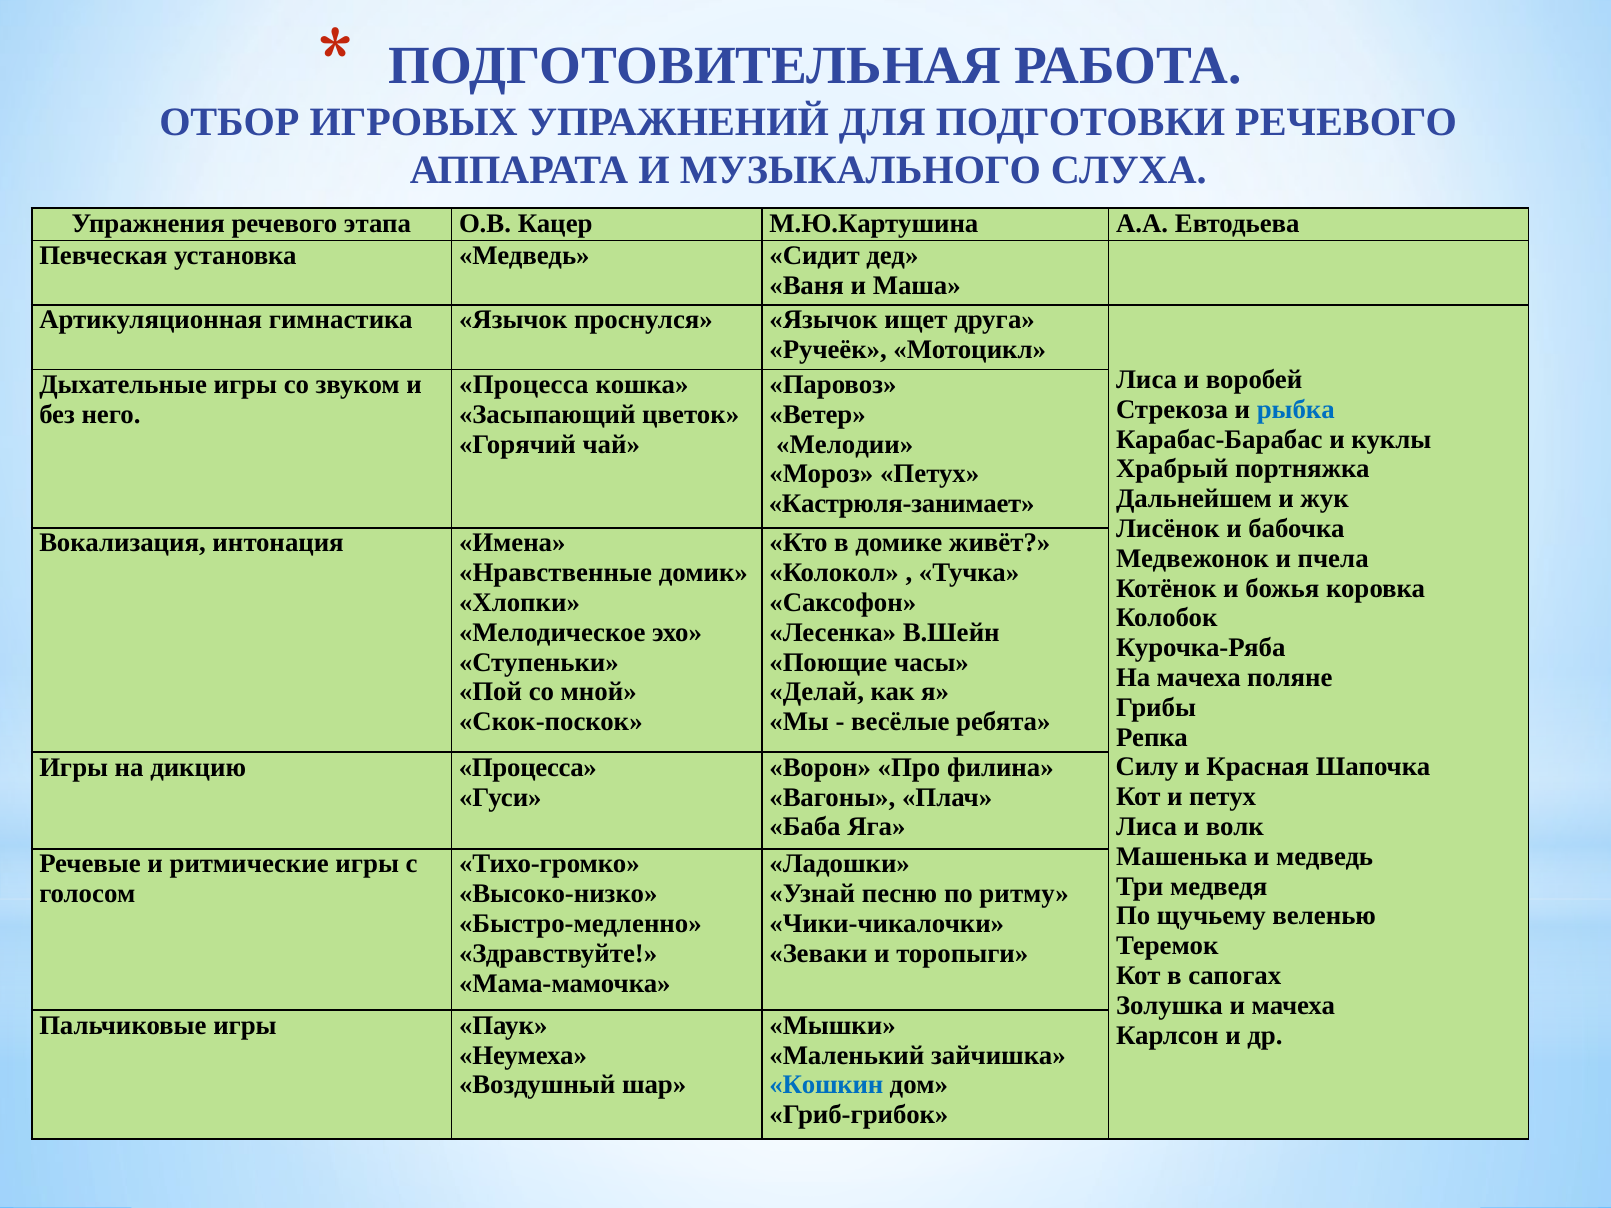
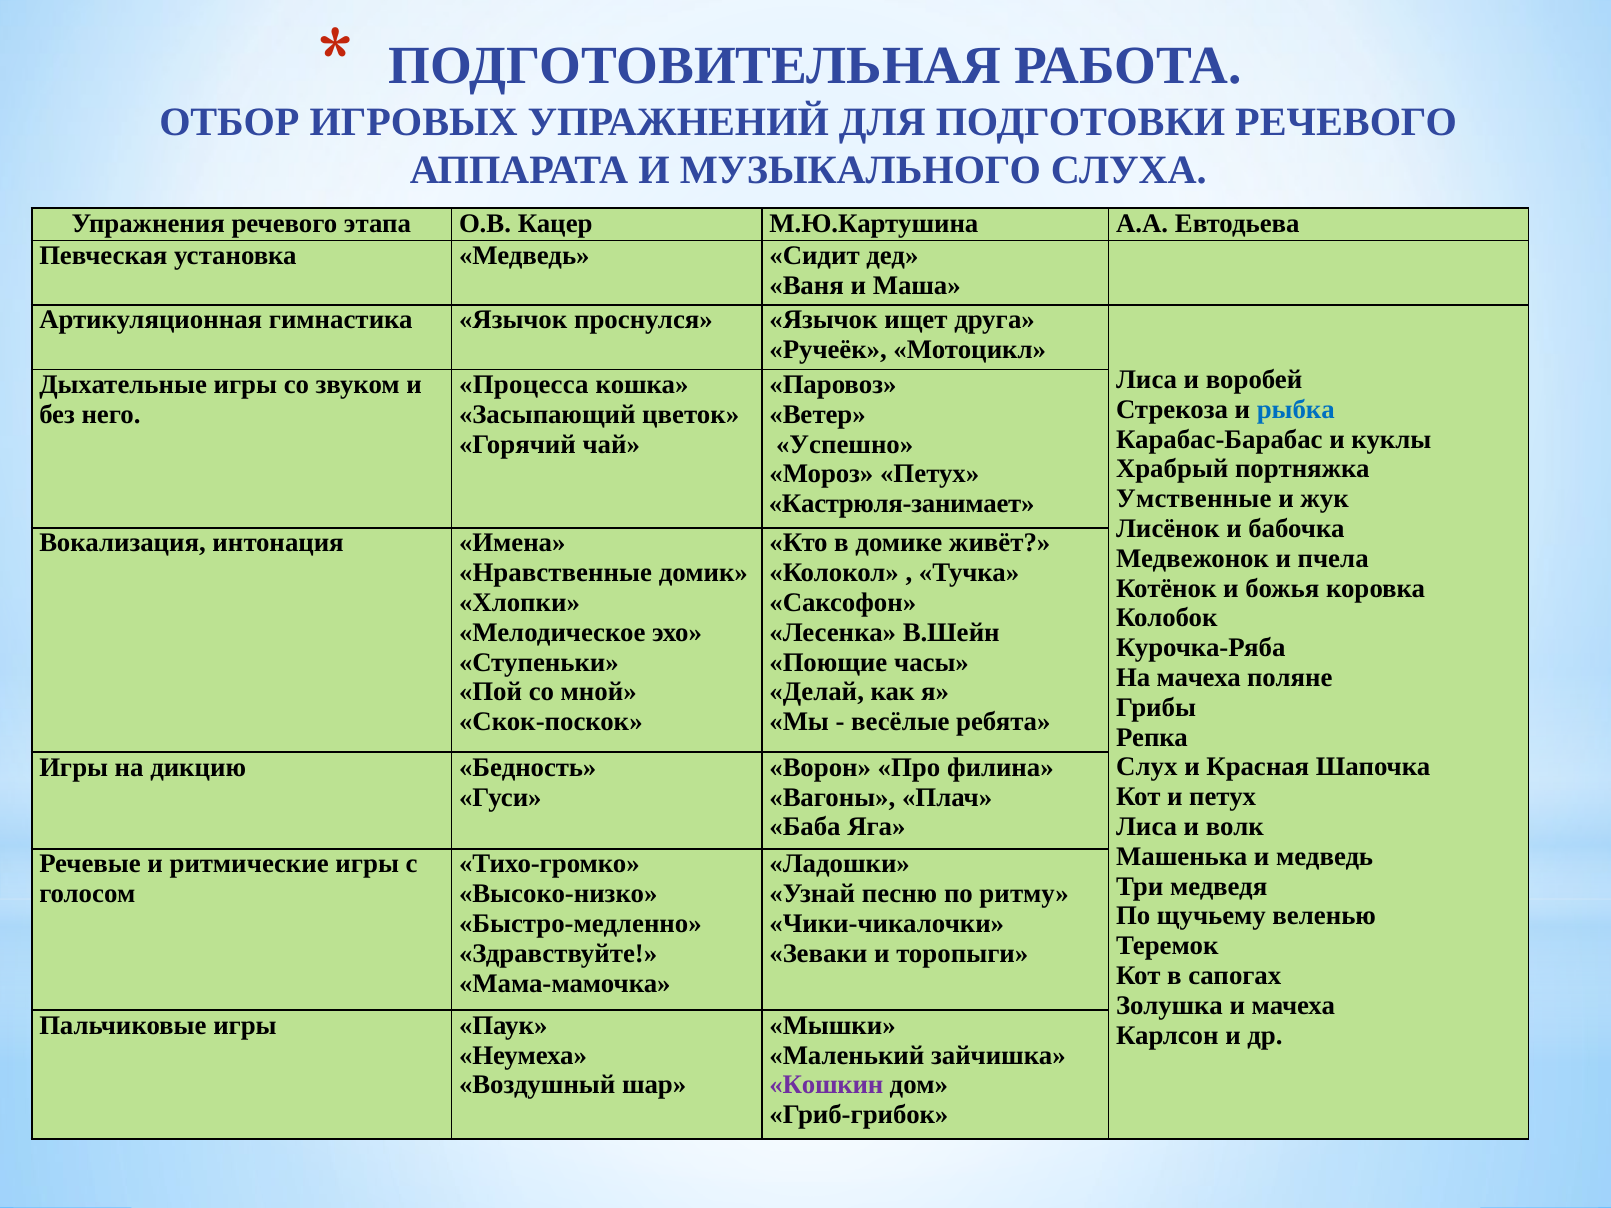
Мелодии: Мелодии -> Успешно (845, 444)
Дальнейшем: Дальнейшем -> Умственные (1194, 499)
Силу: Силу -> Слух (1147, 767)
дикцию Процесса: Процесса -> Бедность (528, 768)
Кошкин colour: blue -> purple (826, 1085)
